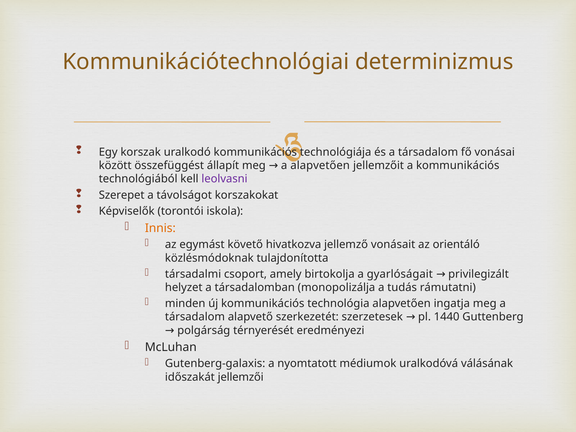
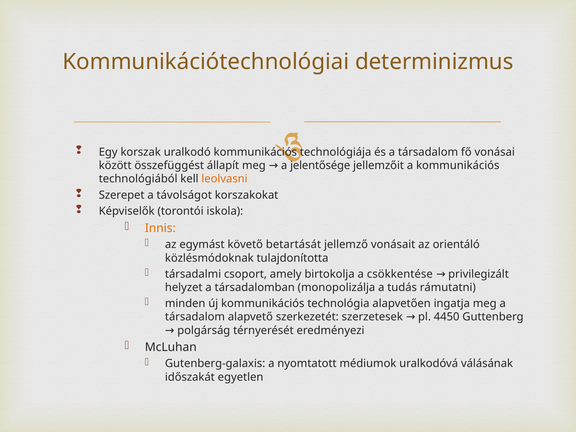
alapvetően: alapvetően -> jelentősége (320, 165)
leolvasni colour: purple -> orange (225, 179)
hivatkozva: hivatkozva -> betartását (293, 245)
gyarlóságait: gyarlóságait -> csökkentése (400, 274)
1440: 1440 -> 4450 (447, 317)
jellemzői: jellemzői -> egyetlen (241, 377)
